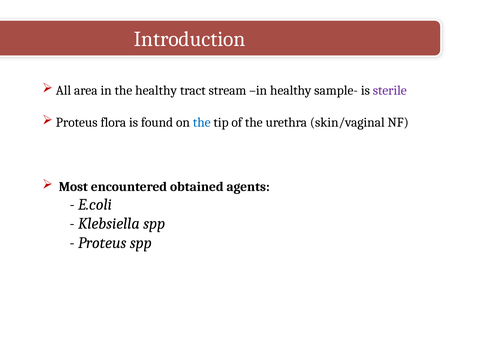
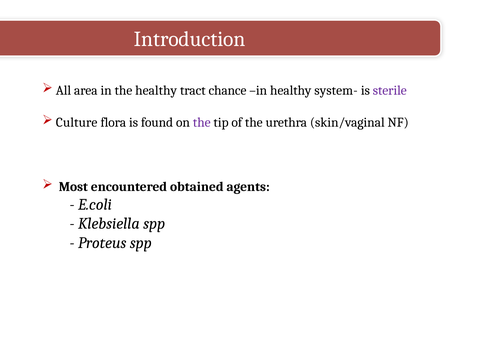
stream: stream -> chance (228, 90)
sample-: sample- -> system- (336, 90)
Proteus: Proteus -> Culture (77, 122)
the colour: blue -> purple (202, 122)
